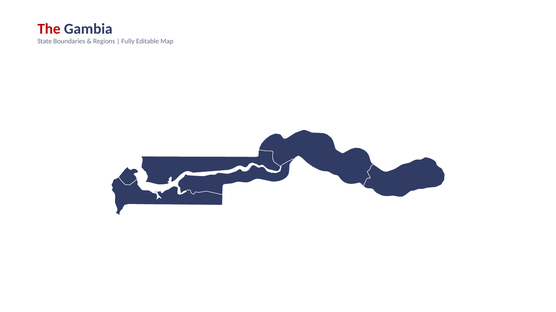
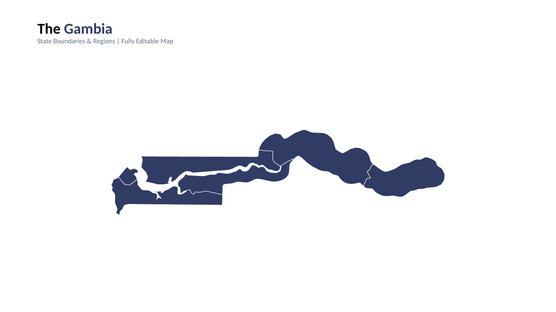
The colour: red -> black (49, 29)
